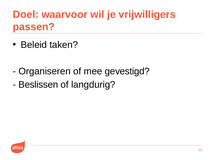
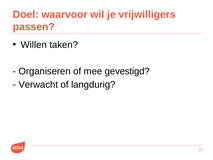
Beleid: Beleid -> Willen (34, 45)
Beslissen: Beslissen -> Verwacht (38, 84)
